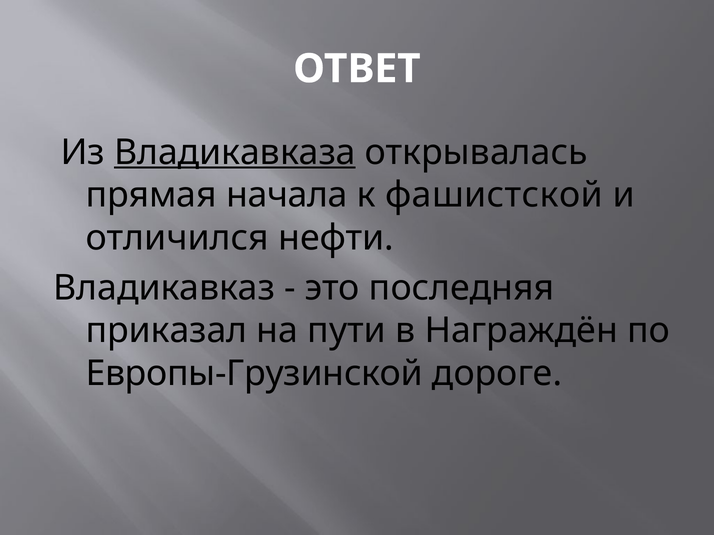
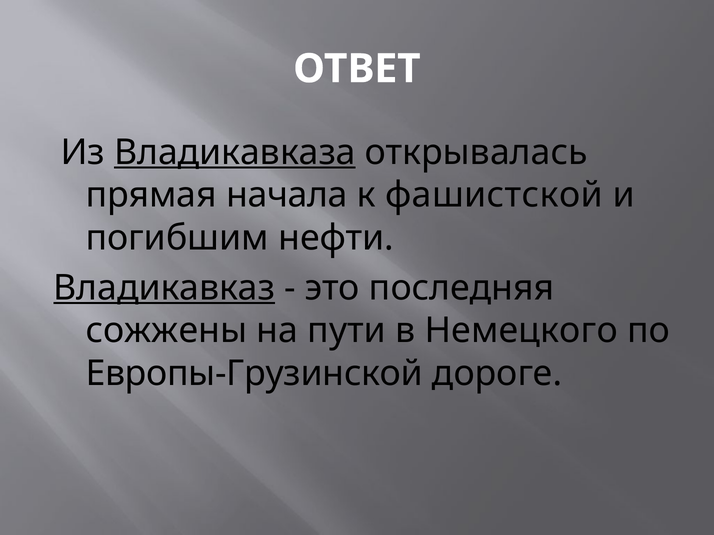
отличился: отличился -> погибшим (177, 238)
Владикавказ underline: none -> present (164, 288)
приказал: приказал -> сожжены (166, 331)
Награждён: Награждён -> Немецкого (521, 331)
